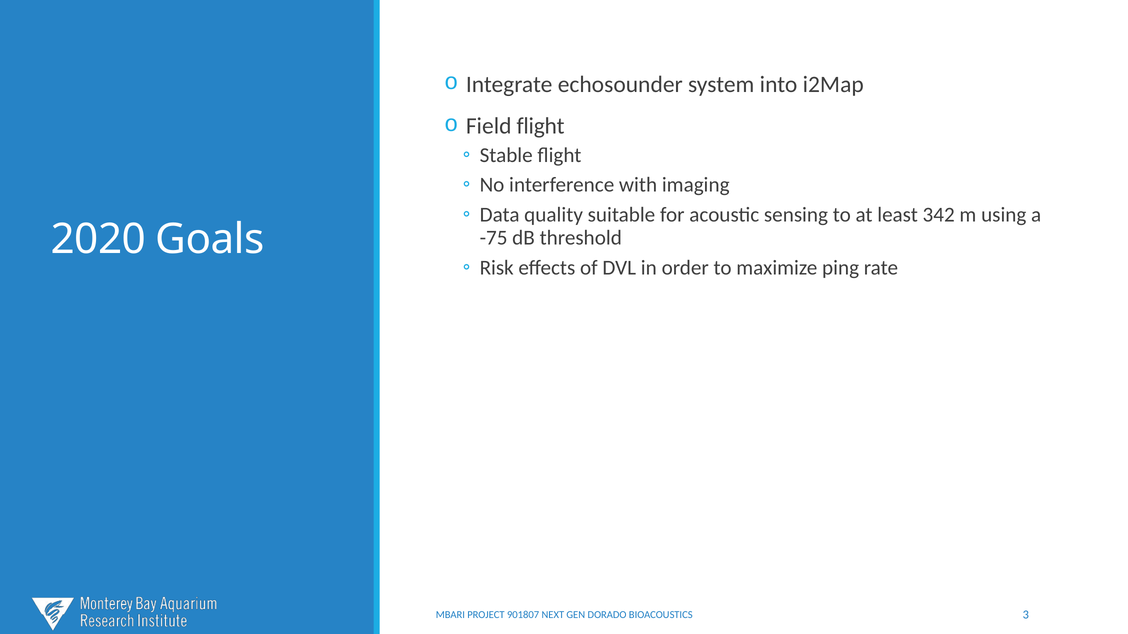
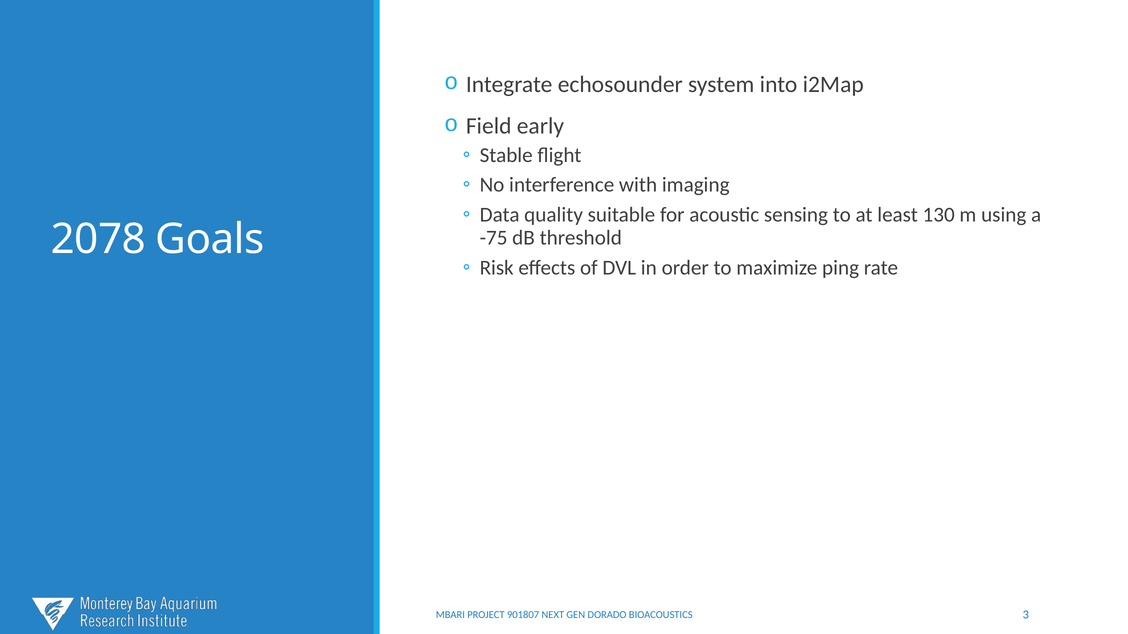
Field flight: flight -> early (540, 126)
342: 342 -> 130 (939, 215)
2020: 2020 -> 2078 (98, 240)
